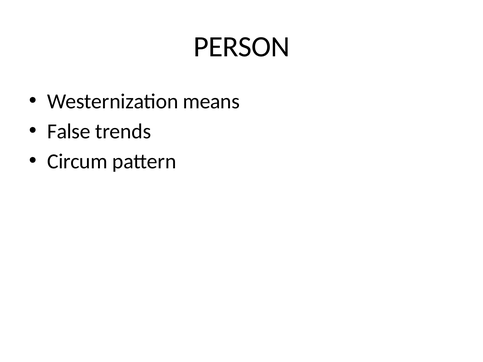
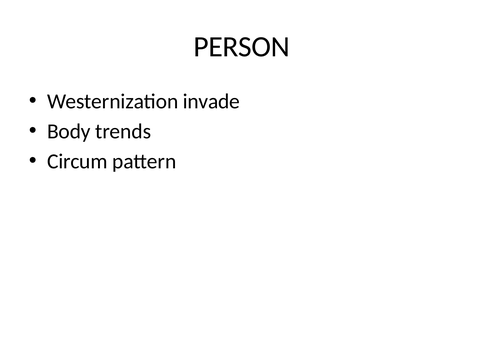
means: means -> invade (211, 101)
False: False -> Body (69, 131)
